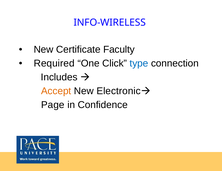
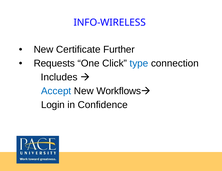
Faculty: Faculty -> Further (119, 50)
Required: Required -> Requests (54, 63)
Accept colour: orange -> blue (56, 91)
Electronic: Electronic -> Workflows (119, 91)
Page: Page -> Login (53, 105)
